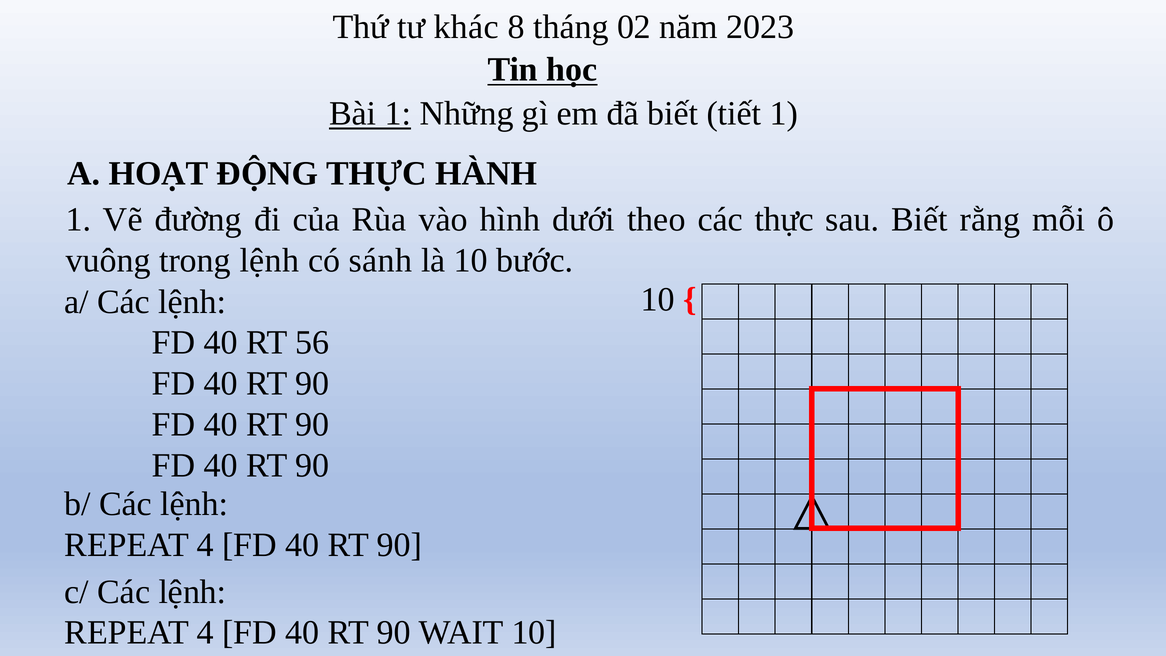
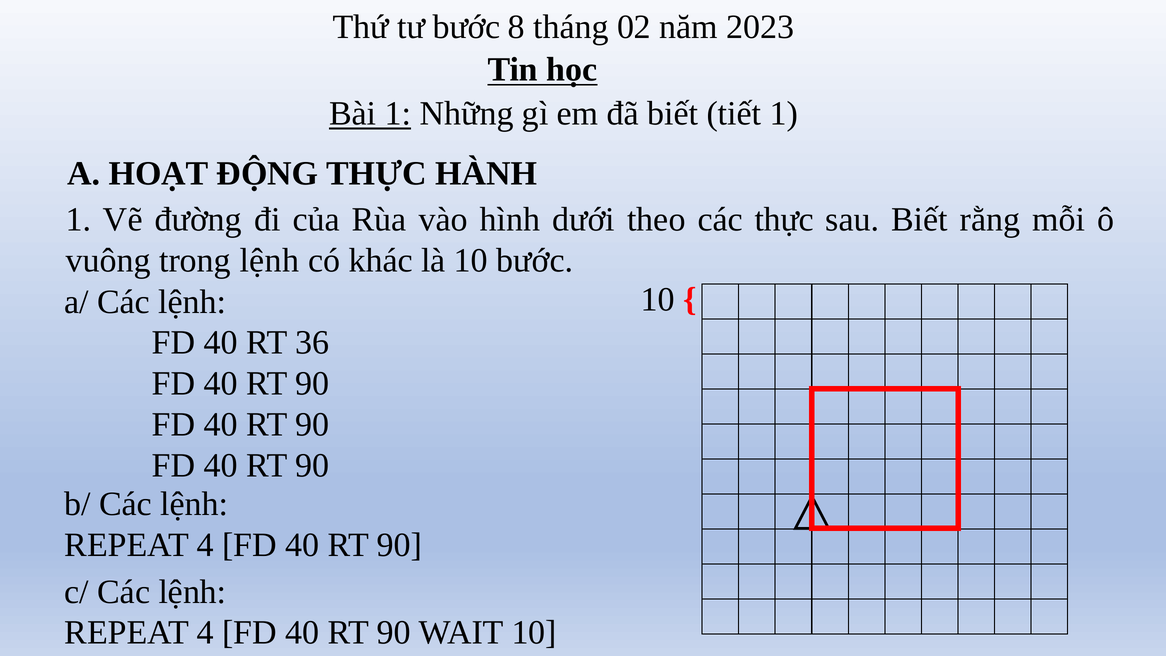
tư khác: khác -> bước (467, 27)
sánh: sánh -> khác (381, 260)
56: 56 -> 36 (312, 343)
